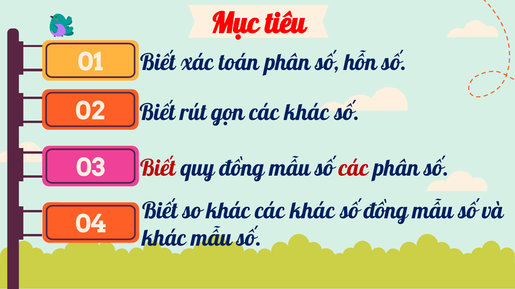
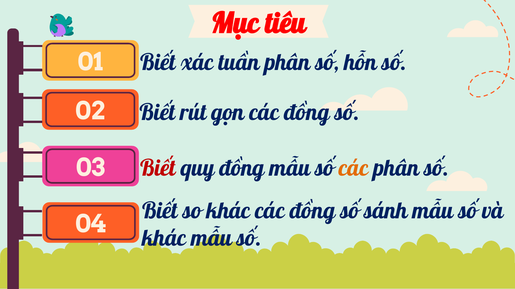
toán: toán -> tuần (239, 63)
gọn các khác: khác -> đồng (307, 113)
các colour: red -> orange (354, 169)
khác: khác -> đồng (313, 212)
số đồng: đồng -> sánh (386, 212)
